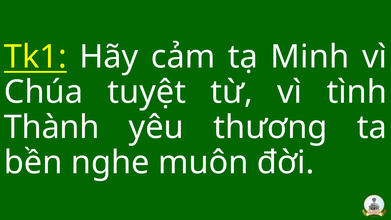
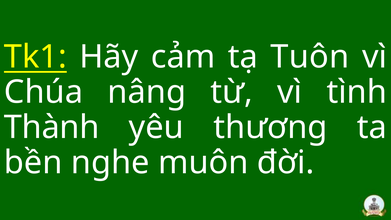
Minh: Minh -> Tuôn (310, 57)
tuyệt: tuyệt -> nâng (147, 92)
